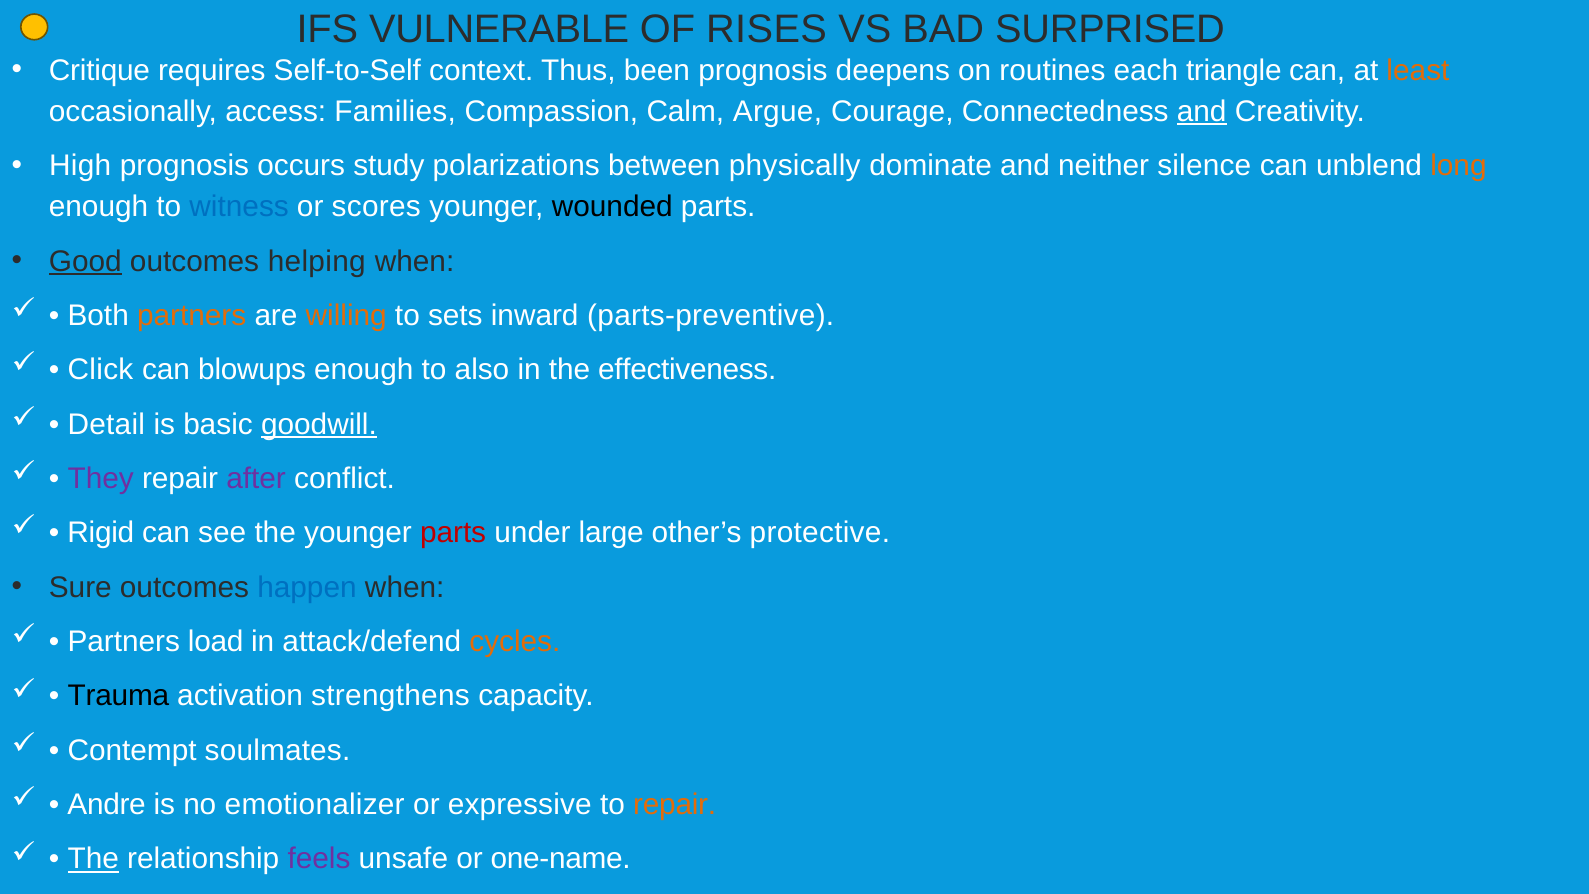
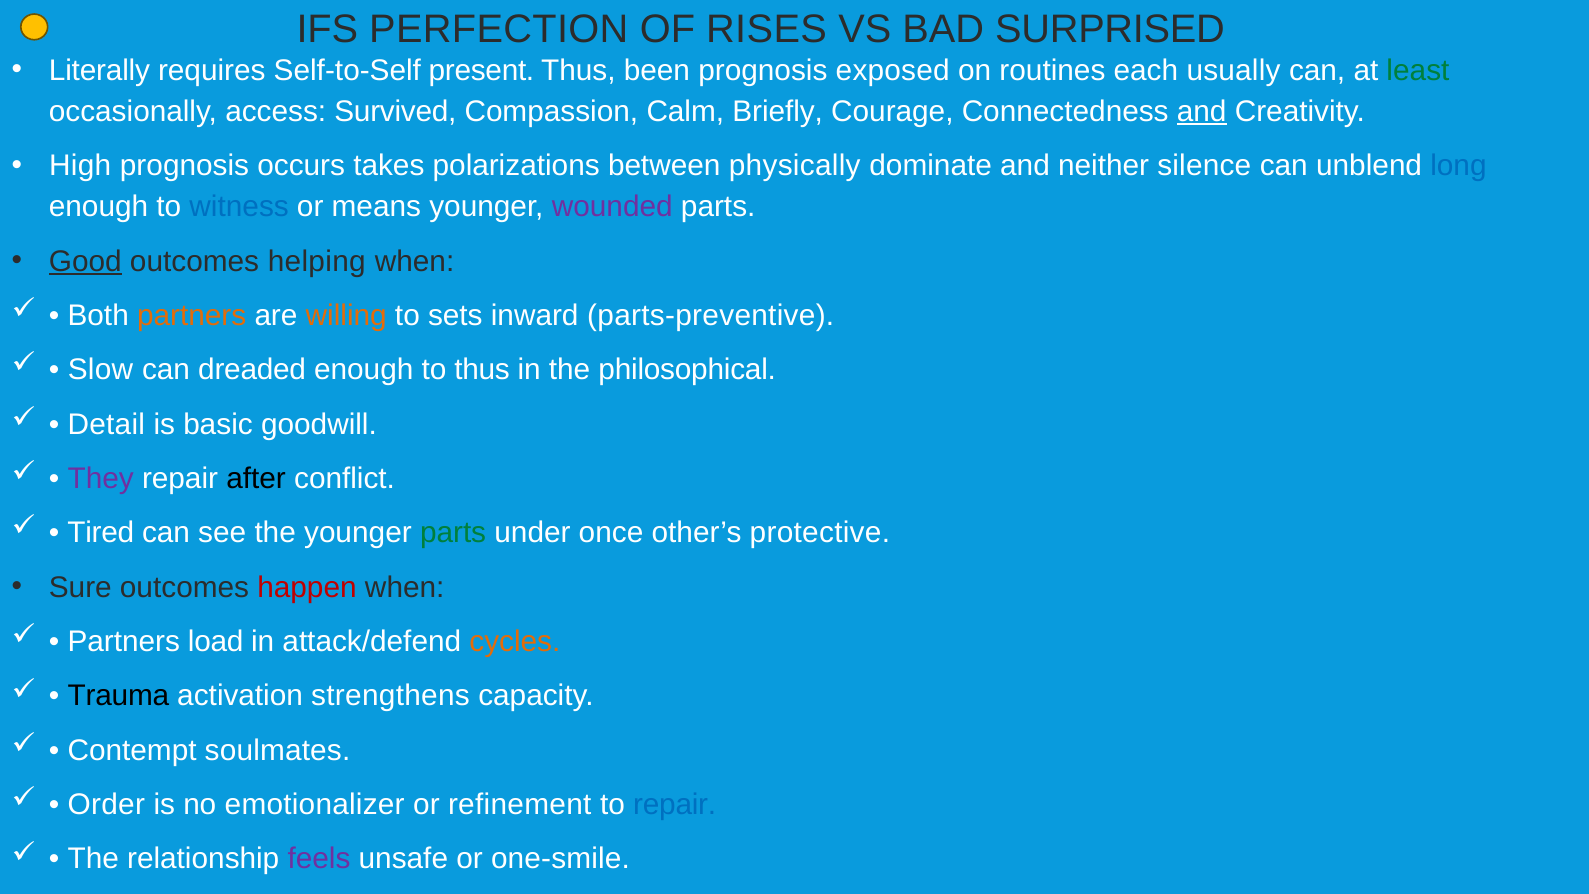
VULNERABLE: VULNERABLE -> PERFECTION (499, 29)
Critique: Critique -> Literally (99, 70)
context: context -> present (481, 70)
deepens: deepens -> exposed (893, 70)
triangle: triangle -> usually (1234, 70)
least colour: orange -> green (1418, 70)
Families: Families -> Survived (395, 112)
Argue: Argue -> Briefly (778, 112)
study: study -> takes (389, 166)
long colour: orange -> blue (1458, 166)
scores: scores -> means (376, 207)
wounded colour: black -> purple (612, 207)
Click: Click -> Slow (101, 370)
blowups: blowups -> dreaded (252, 370)
to also: also -> thus (482, 370)
effectiveness: effectiveness -> philosophical (687, 370)
goodwill underline: present -> none (319, 424)
after colour: purple -> black (256, 479)
Rigid: Rigid -> Tired (101, 533)
parts colour: red -> green (453, 533)
large: large -> once (611, 533)
happen colour: blue -> red (307, 587)
Andre: Andre -> Order (106, 805)
expressive: expressive -> refinement (520, 805)
repair colour: orange -> blue (675, 805)
The underline: present -> none (93, 859)
one-name: one-name -> one-smile (560, 859)
